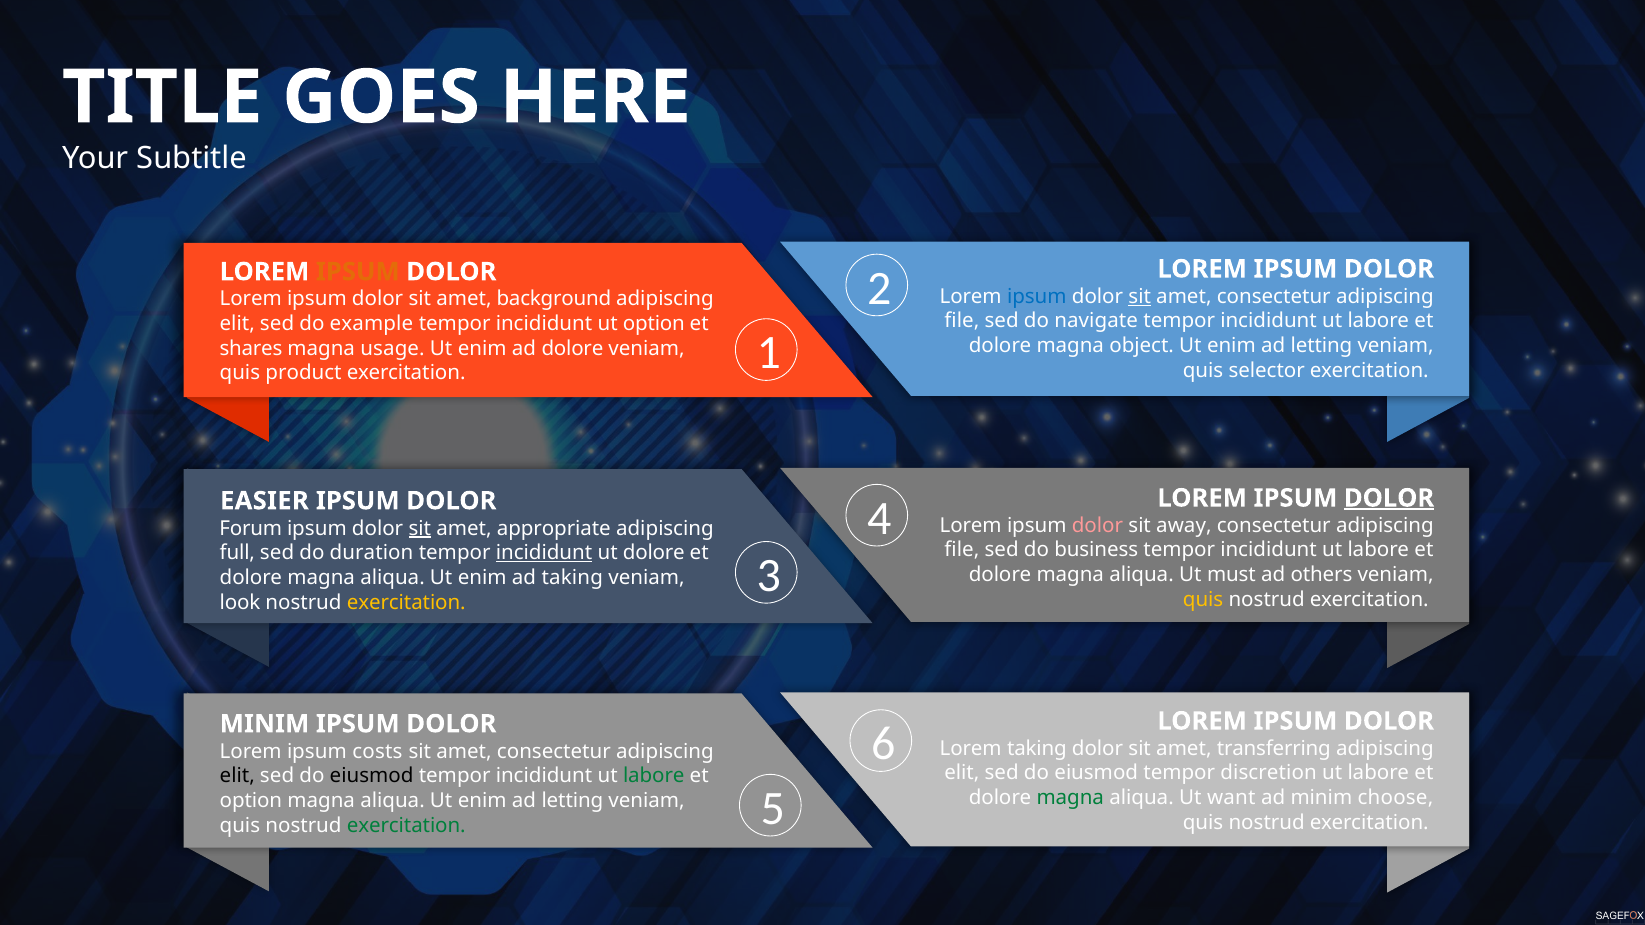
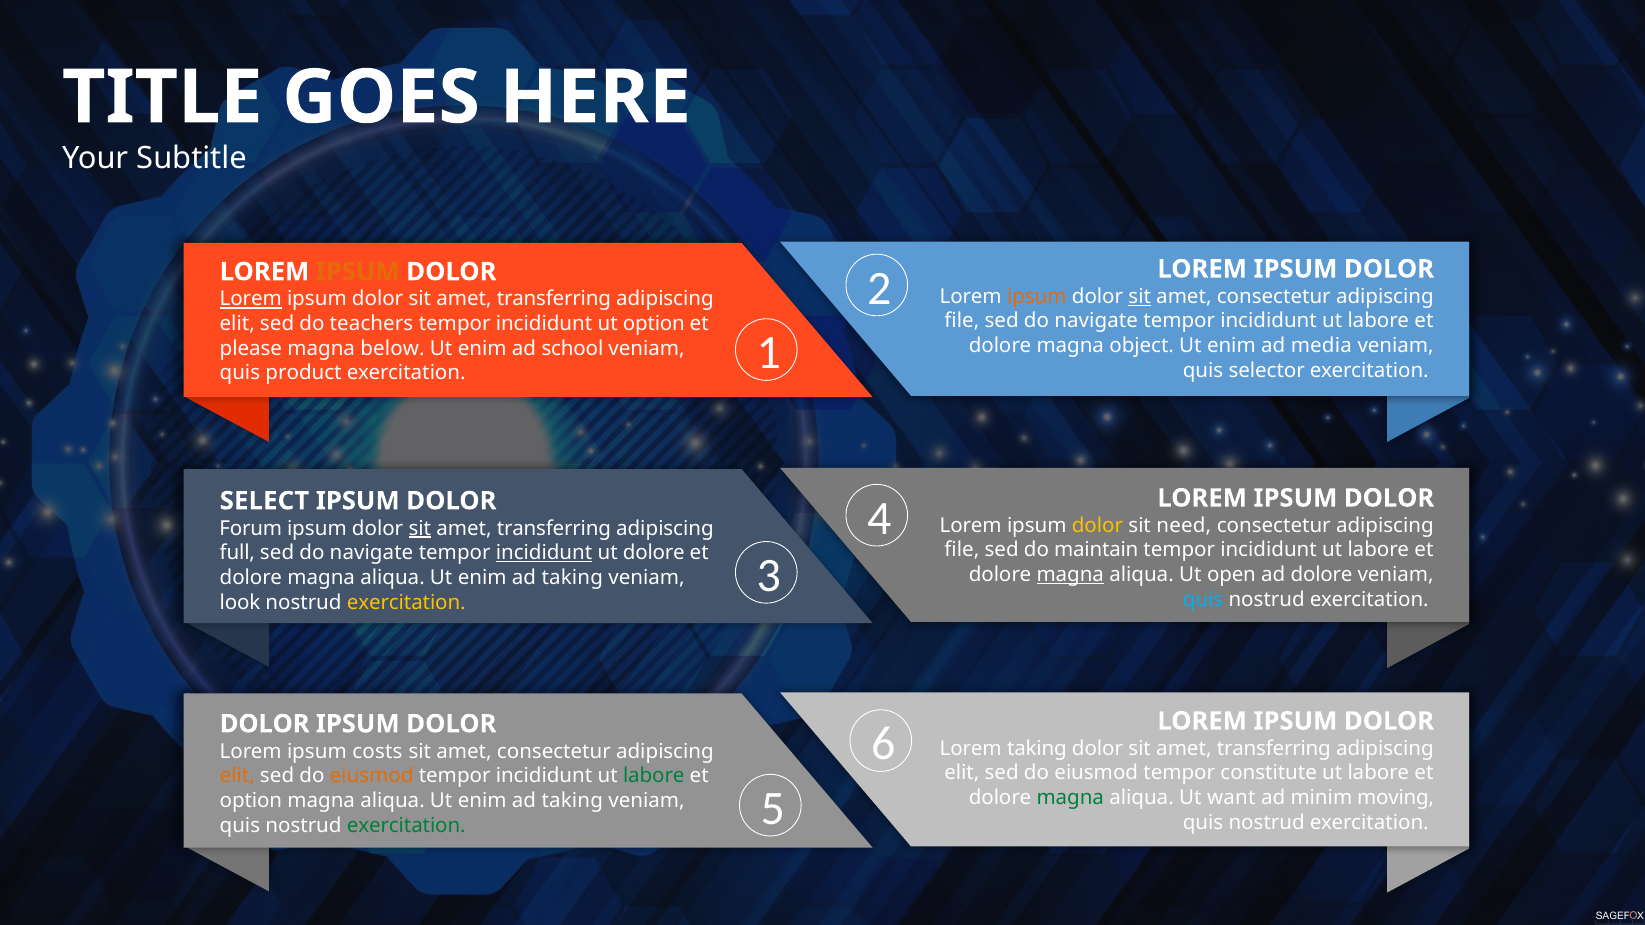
ipsum colour: blue -> orange (1037, 297)
Lorem underline: none -> present (251, 299)
background: background -> transferring (554, 299)
example: example -> teachers (372, 324)
letting: letting -> media (1321, 346)
shares: shares -> please (251, 349)
usage: usage -> below (393, 349)
ad dolore: dolore -> school (572, 349)
DOLOR underline: present -> none (1389, 498)
EASIER: EASIER -> SELECT (264, 501)
dolor colour: pink -> yellow (1097, 526)
away: away -> need (1184, 526)
appropriate: appropriate -> transferring (554, 528)
business: business -> maintain (1096, 550)
duration: duration -> navigate (372, 553)
magna underline: none -> present (1070, 575)
must: must -> open (1231, 575)
ad others: others -> dolore (1322, 575)
quis colour: yellow -> light blue (1203, 600)
MINIM: MINIM -> DOLOR (265, 724)
discretion: discretion -> constitute (1269, 773)
elit colour: black -> orange (237, 776)
eiusmod colour: black -> orange (372, 776)
choose: choose -> moving (1396, 798)
letting: letting -> taking (572, 801)
